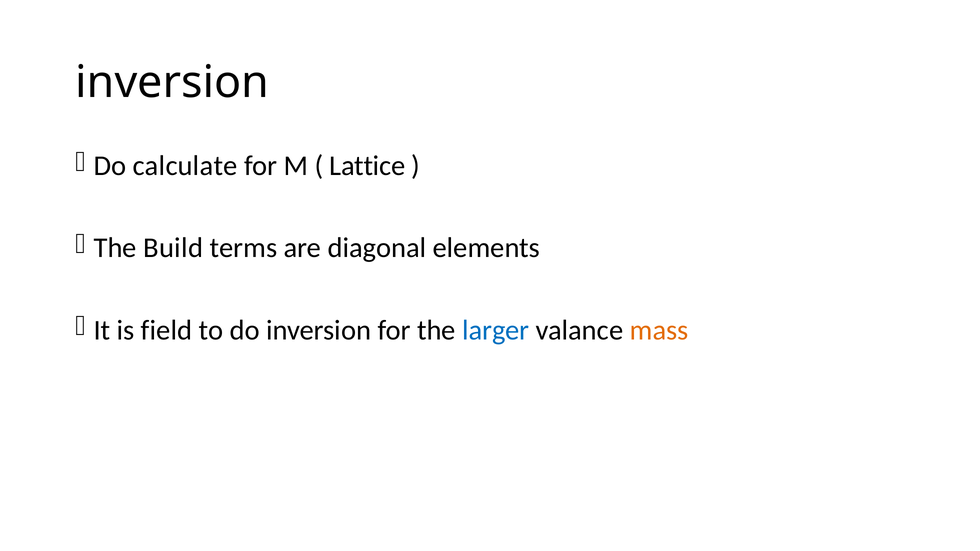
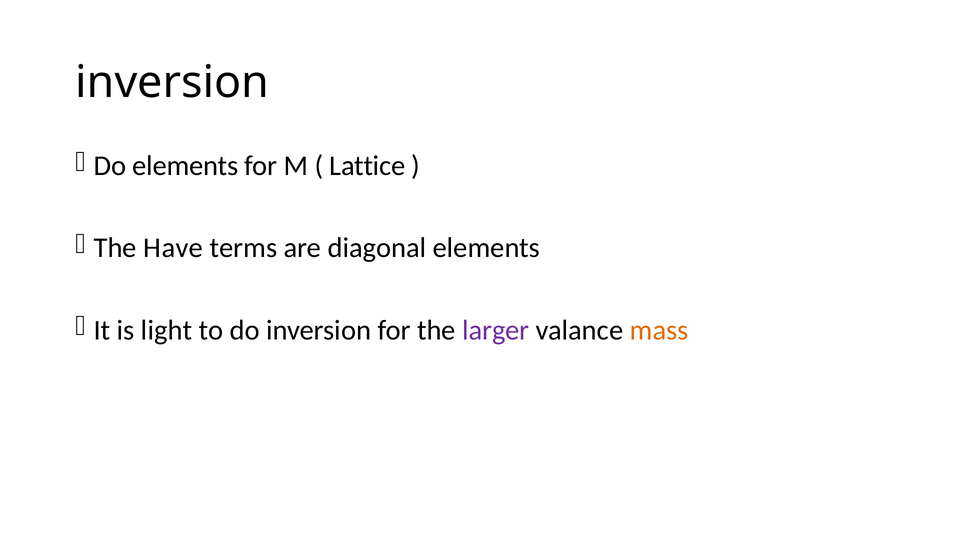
Do calculate: calculate -> elements (185, 166)
Build: Build -> Have (173, 248)
field: field -> light (167, 330)
larger colour: blue -> purple (496, 330)
